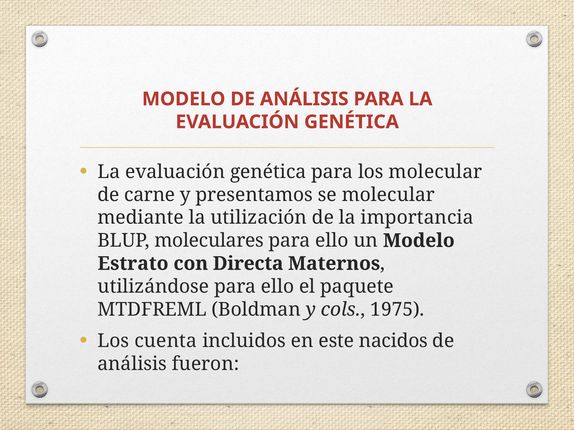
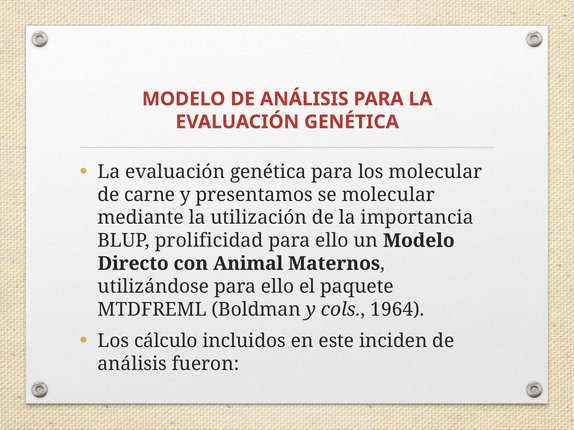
moleculares: moleculares -> prolificidad (209, 241)
Estrato: Estrato -> Directo (133, 264)
Directa: Directa -> Animal (248, 264)
1975: 1975 -> 1964 (397, 310)
cuenta: cuenta -> cálculo (166, 341)
nacidos: nacidos -> inciden (393, 341)
